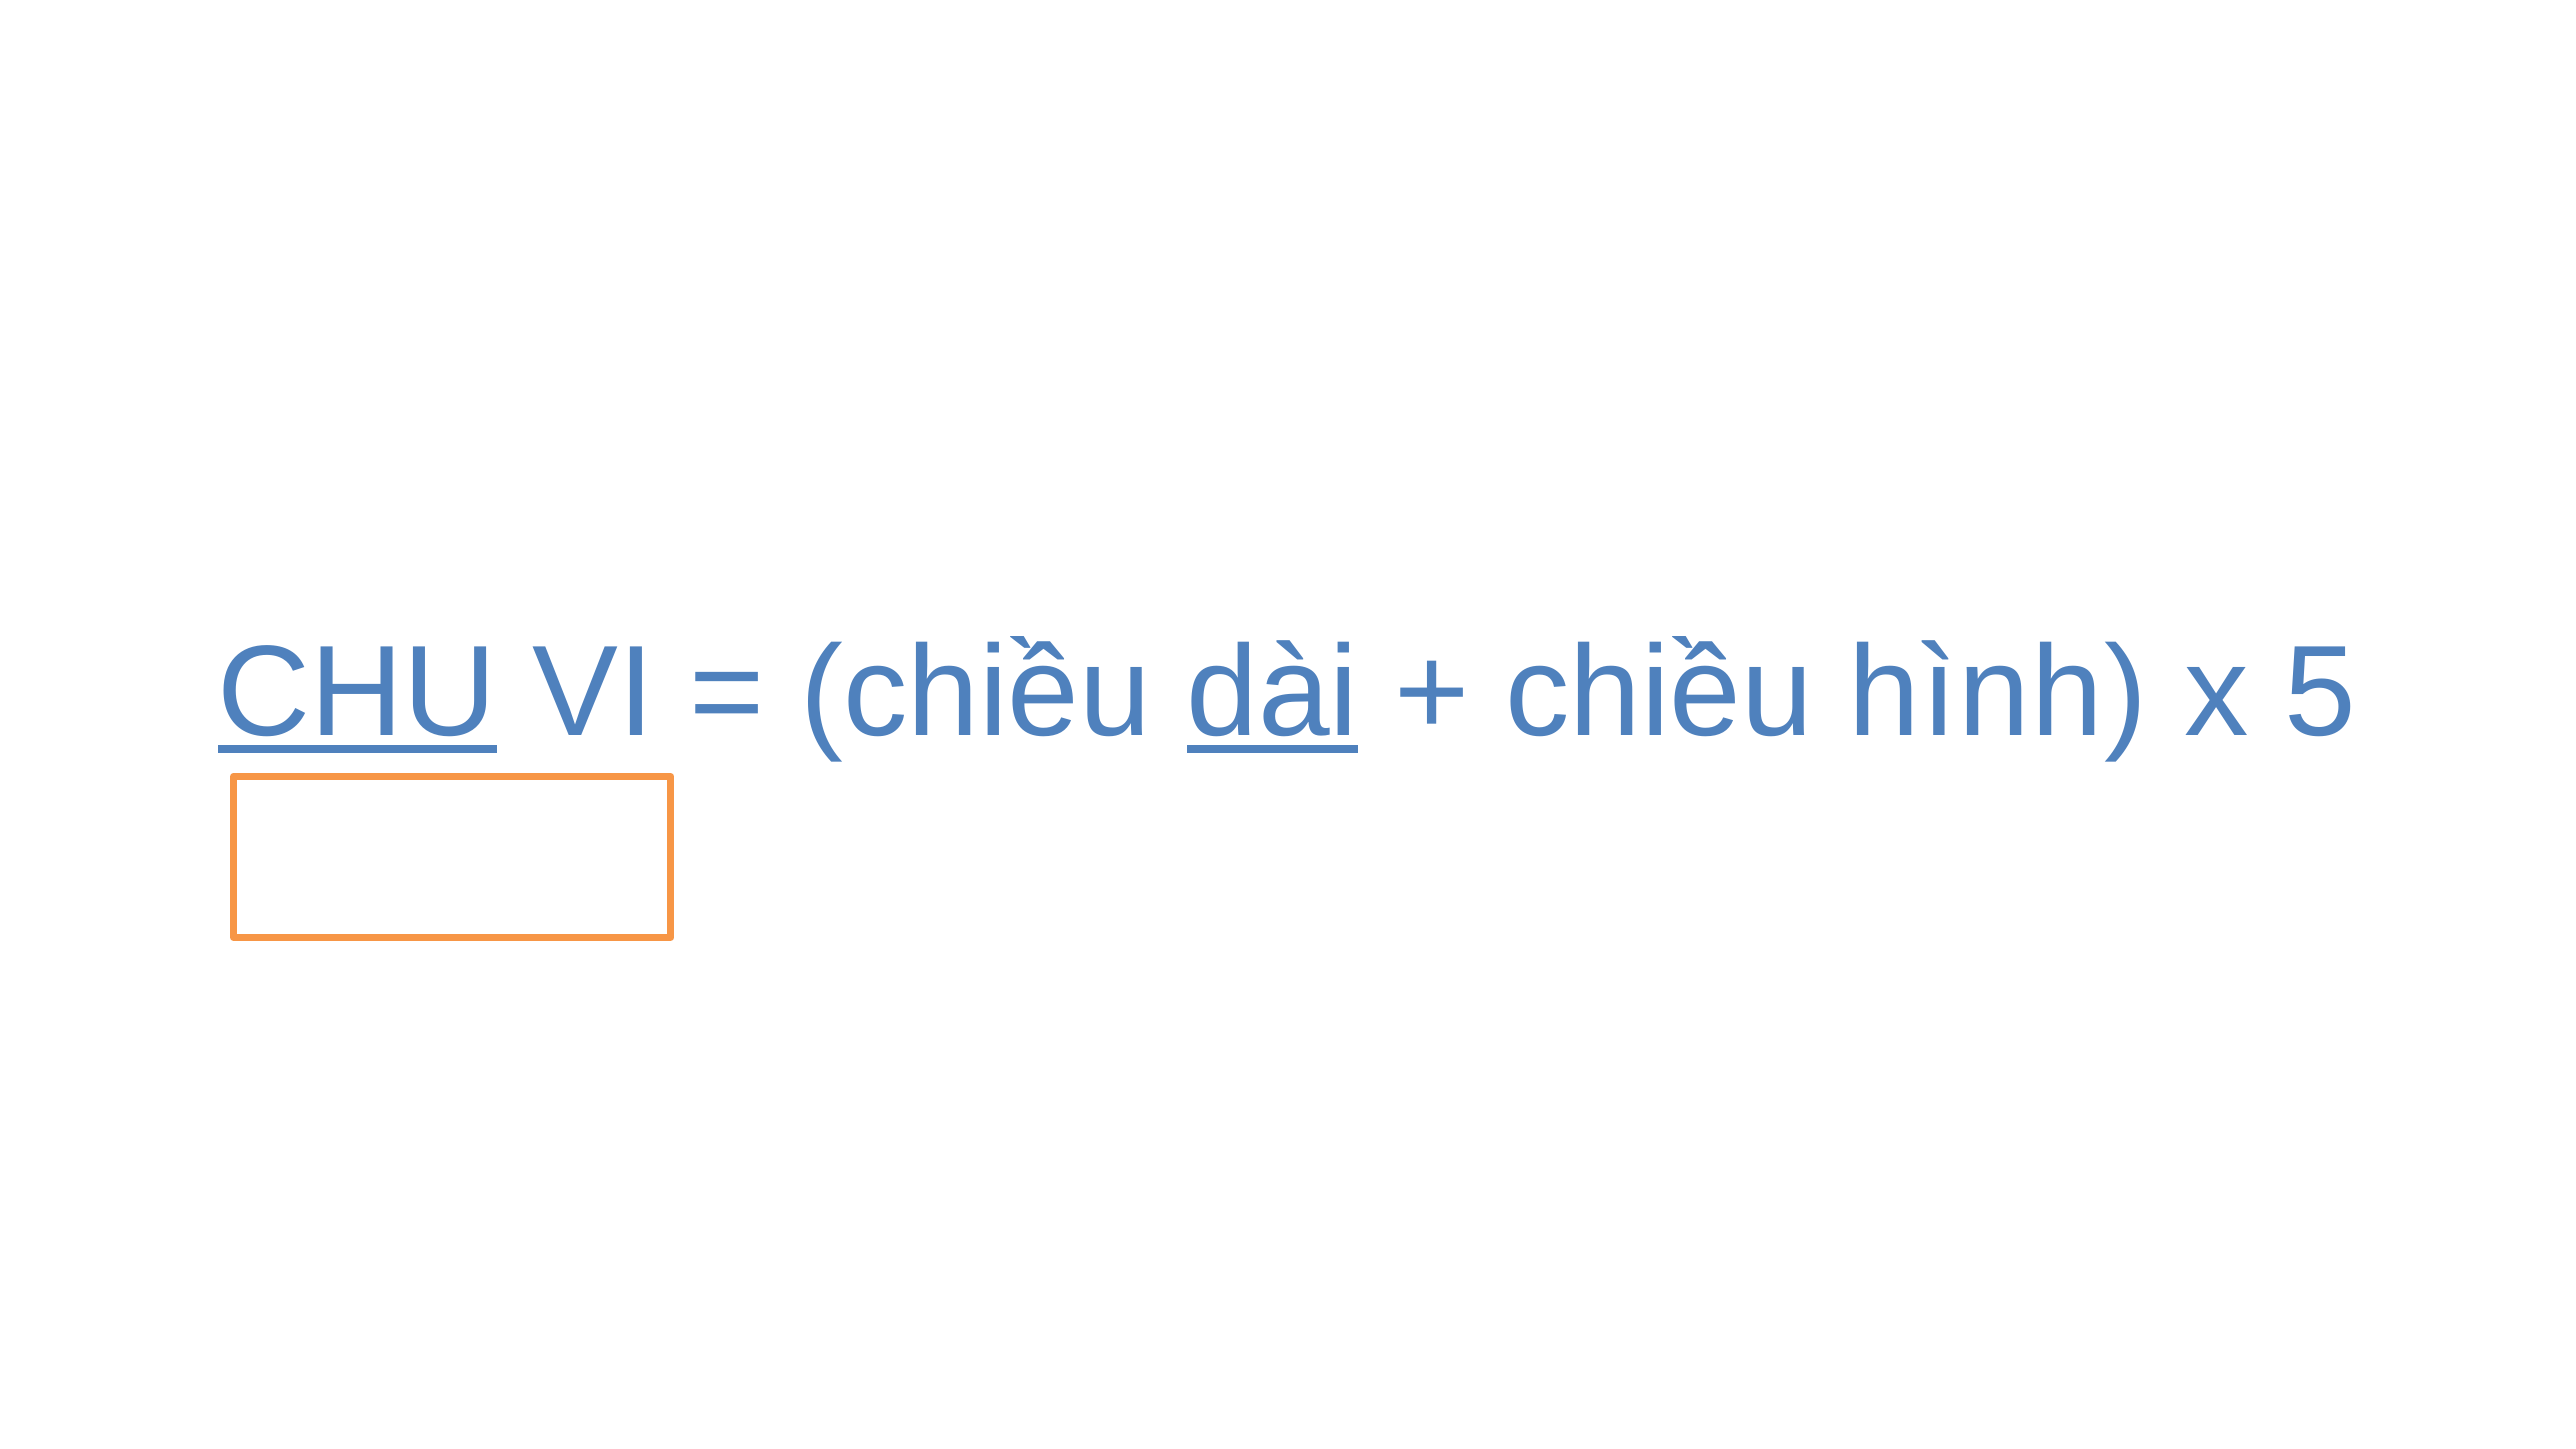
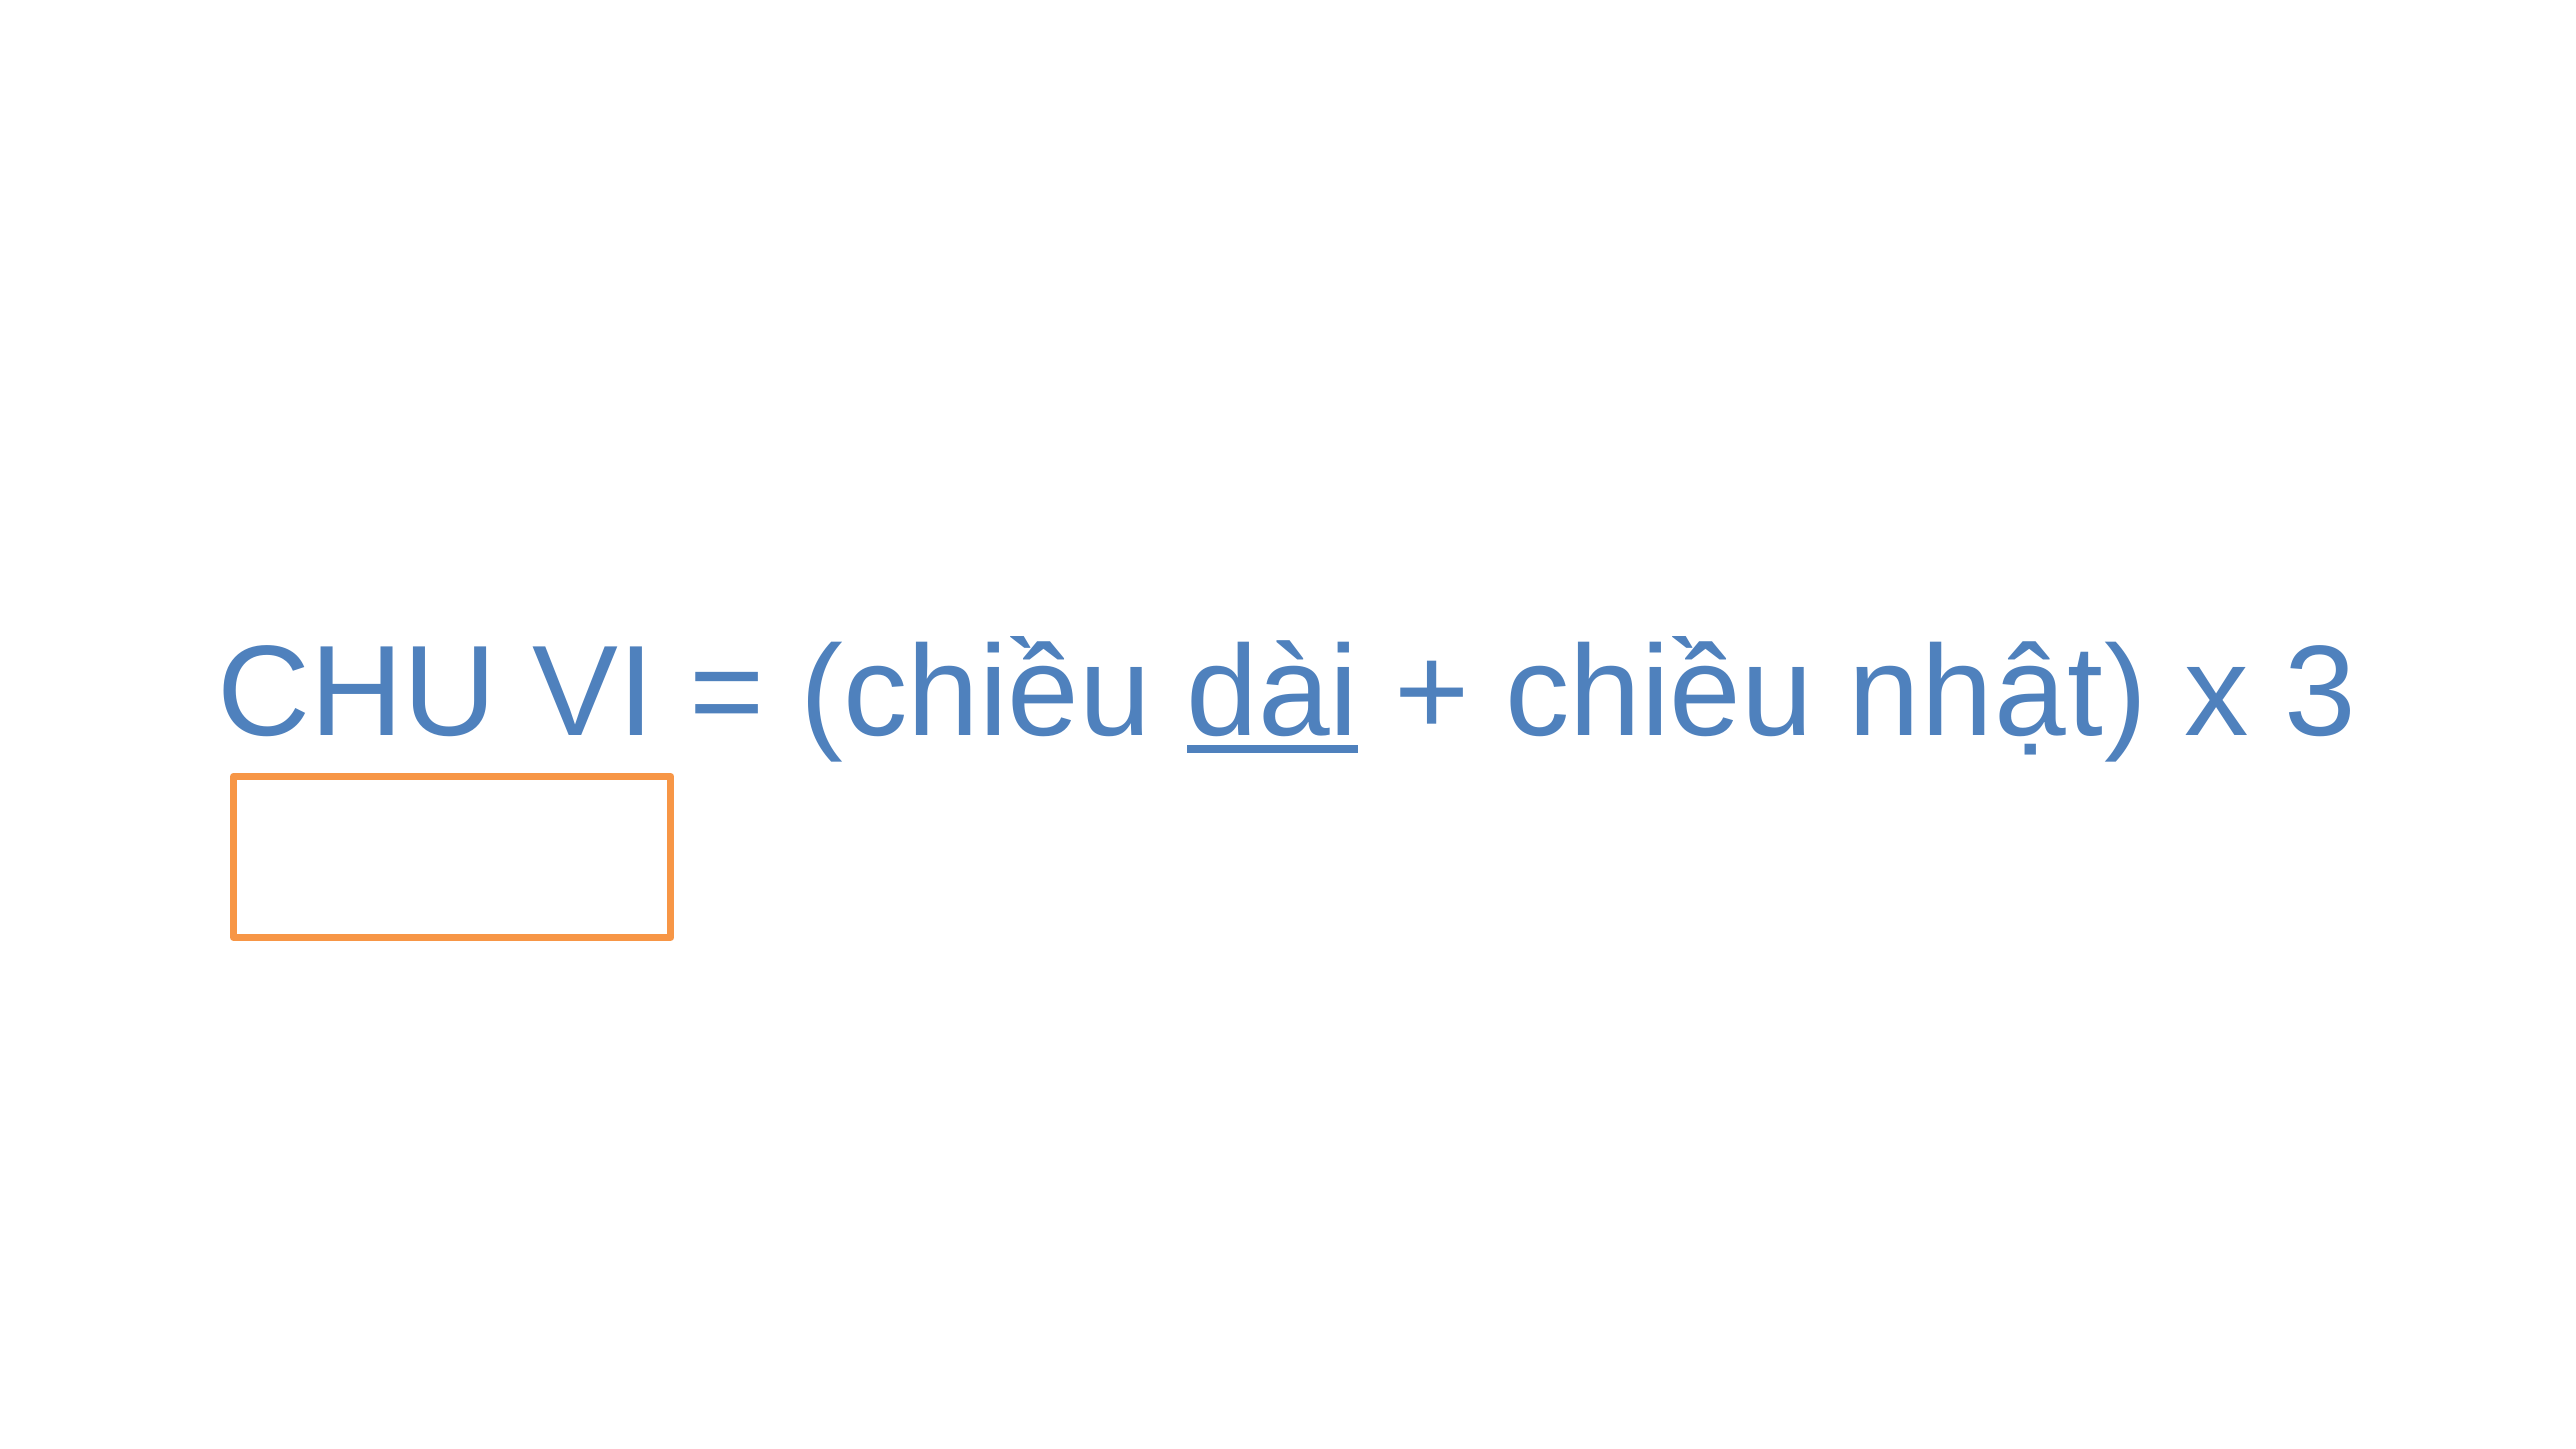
CHU underline: present -> none (357, 693)
hình: hình -> nhật (1998, 693)
5: 5 -> 3 (2320, 693)
